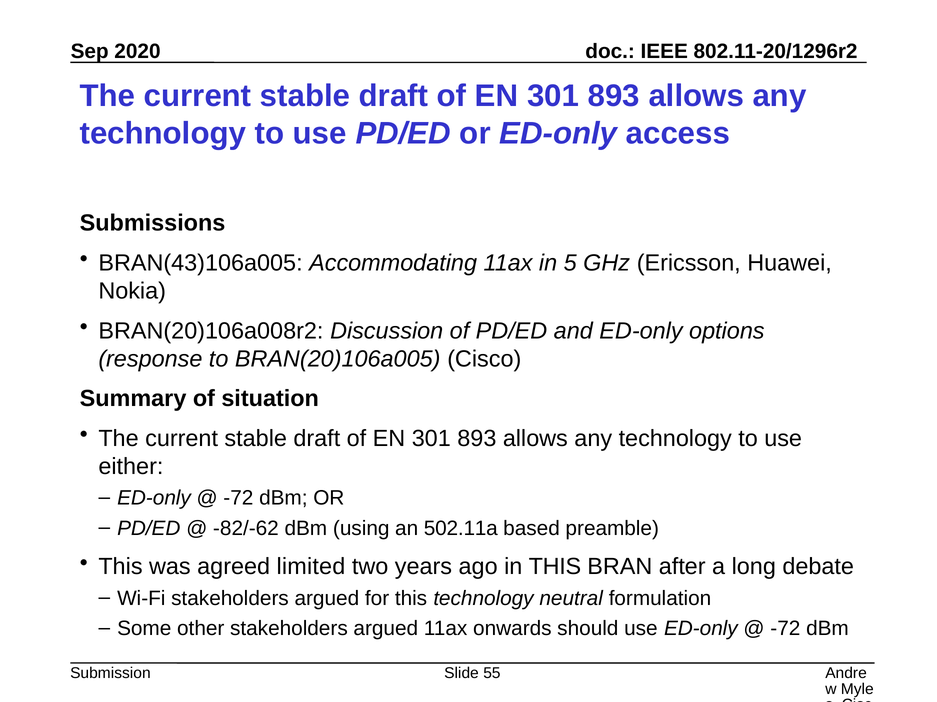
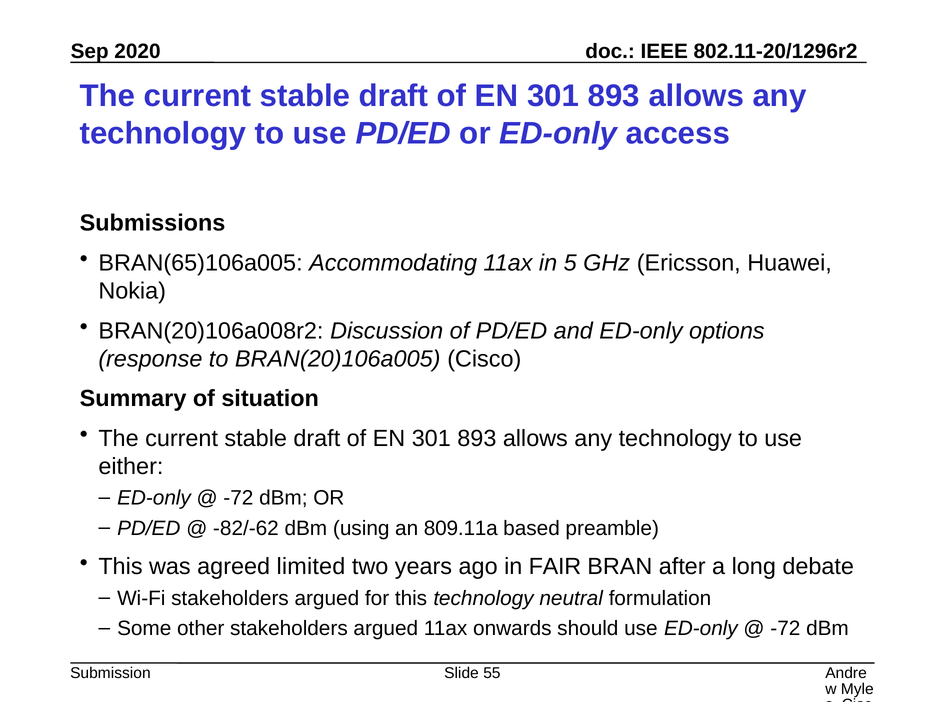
BRAN(43)106a005: BRAN(43)106a005 -> BRAN(65)106a005 (201, 263)
502.11a: 502.11a -> 809.11a (461, 529)
in THIS: THIS -> FAIR (555, 567)
